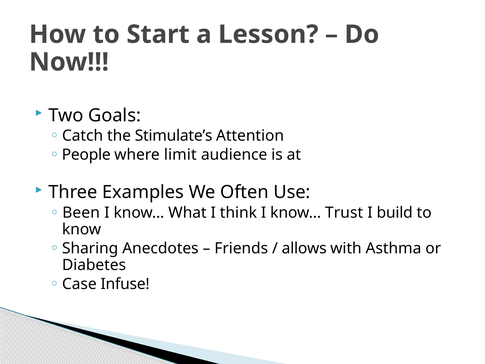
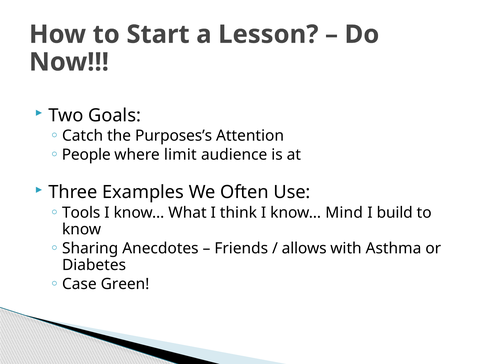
Stimulate’s: Stimulate’s -> Purposes’s (174, 136)
Been: Been -> Tools (81, 213)
Trust: Trust -> Mind (344, 213)
Infuse: Infuse -> Green (125, 284)
